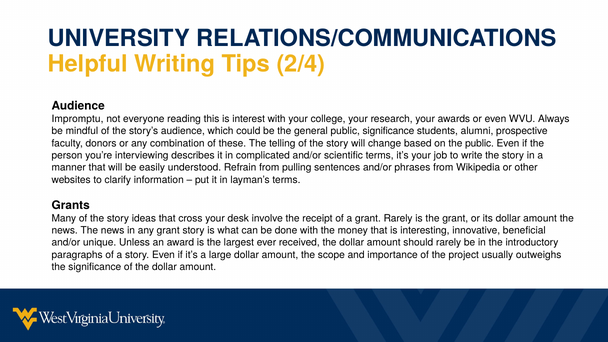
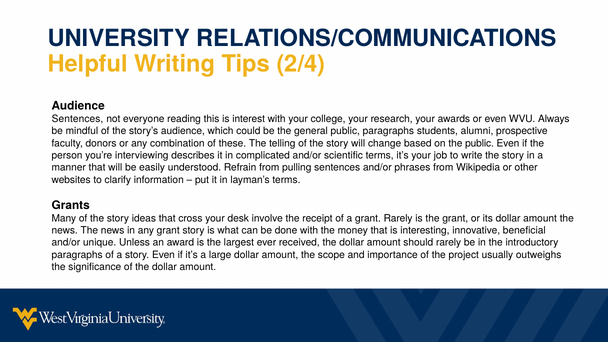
Impromptu: Impromptu -> Sentences (78, 119)
public significance: significance -> paragraphs (388, 131)
